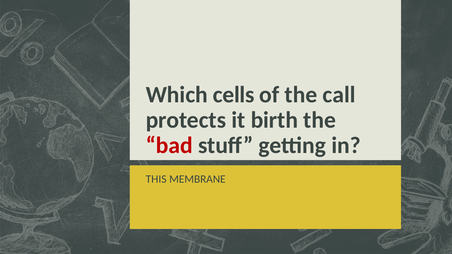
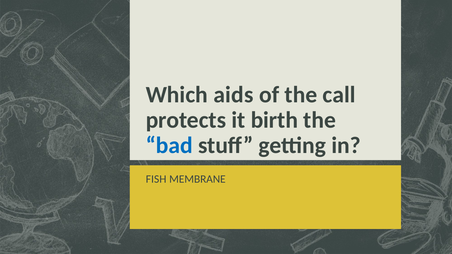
cells: cells -> aids (233, 95)
bad colour: red -> blue (169, 146)
THIS: THIS -> FISH (156, 179)
